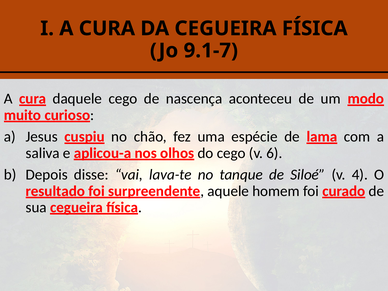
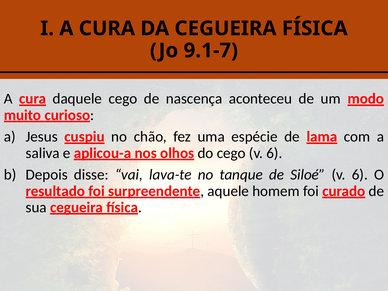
Siloé v 4: 4 -> 6 (360, 175)
